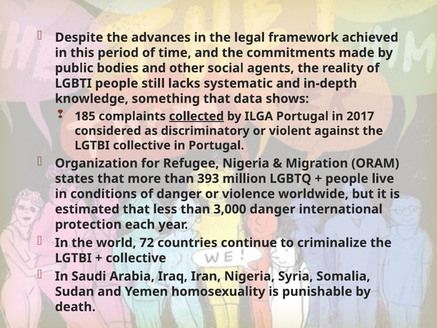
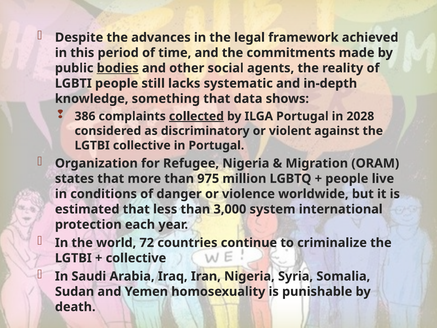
bodies underline: none -> present (118, 68)
185: 185 -> 386 (85, 116)
2017: 2017 -> 2028 (360, 116)
393: 393 -> 975 (208, 179)
3,000 danger: danger -> system (273, 209)
